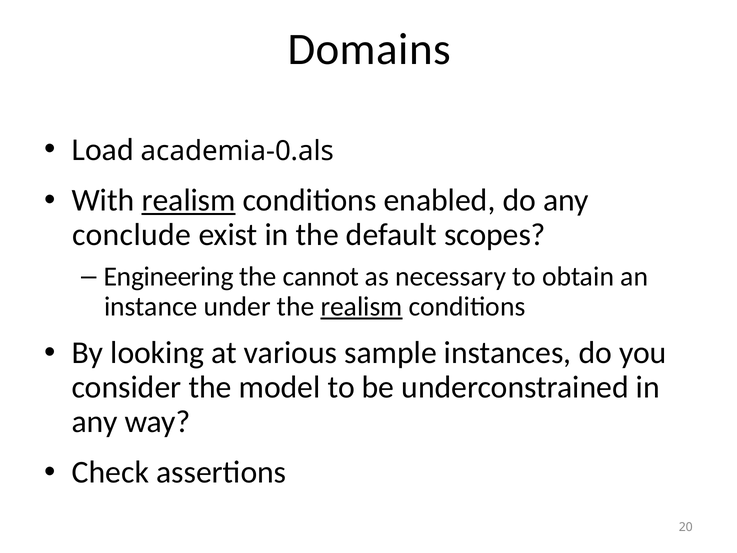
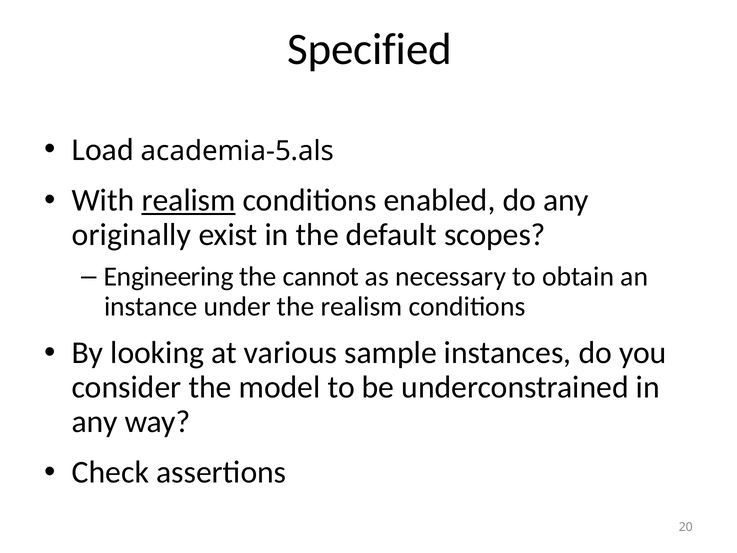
Domains: Domains -> Specified (370, 49)
academia-0.als: academia-0.als -> academia-5.als (237, 151)
conclude: conclude -> originally (132, 235)
realism underline: present -> none (362, 306)
